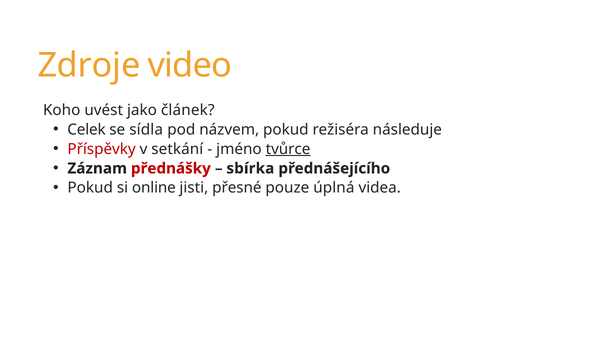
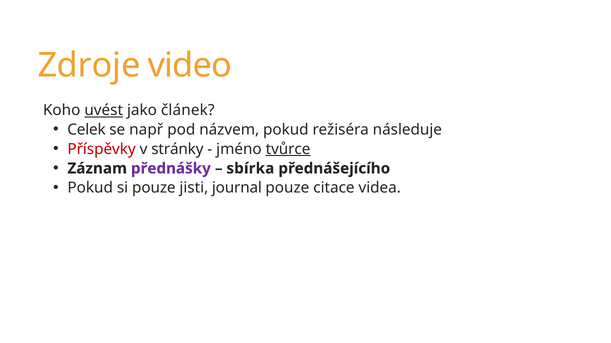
uvést underline: none -> present (104, 111)
sídla: sídla -> např (146, 130)
setkání: setkání -> stránky (177, 149)
přednášky colour: red -> purple (171, 169)
si online: online -> pouze (154, 188)
přesné: přesné -> journal (237, 188)
úplná: úplná -> citace (334, 188)
